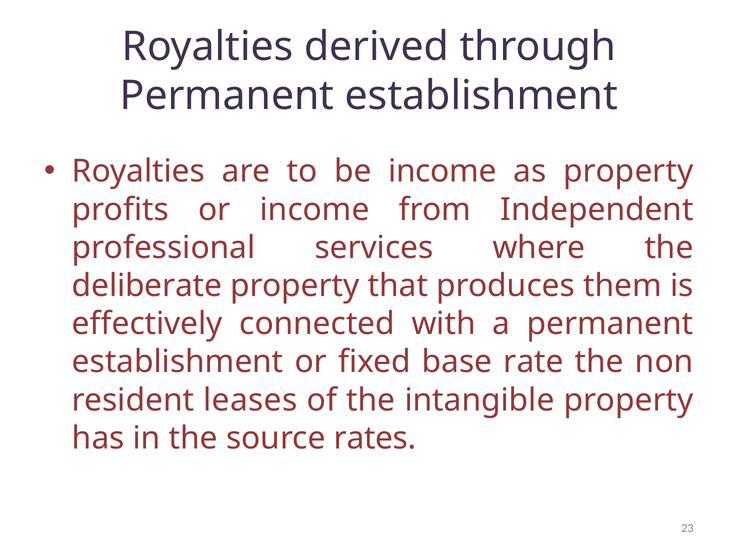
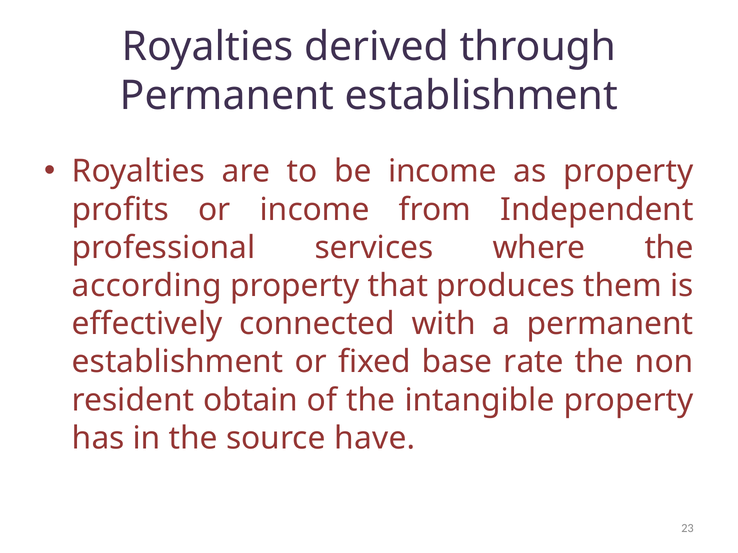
deliberate: deliberate -> according (147, 286)
leases: leases -> obtain (251, 400)
rates: rates -> have (375, 439)
